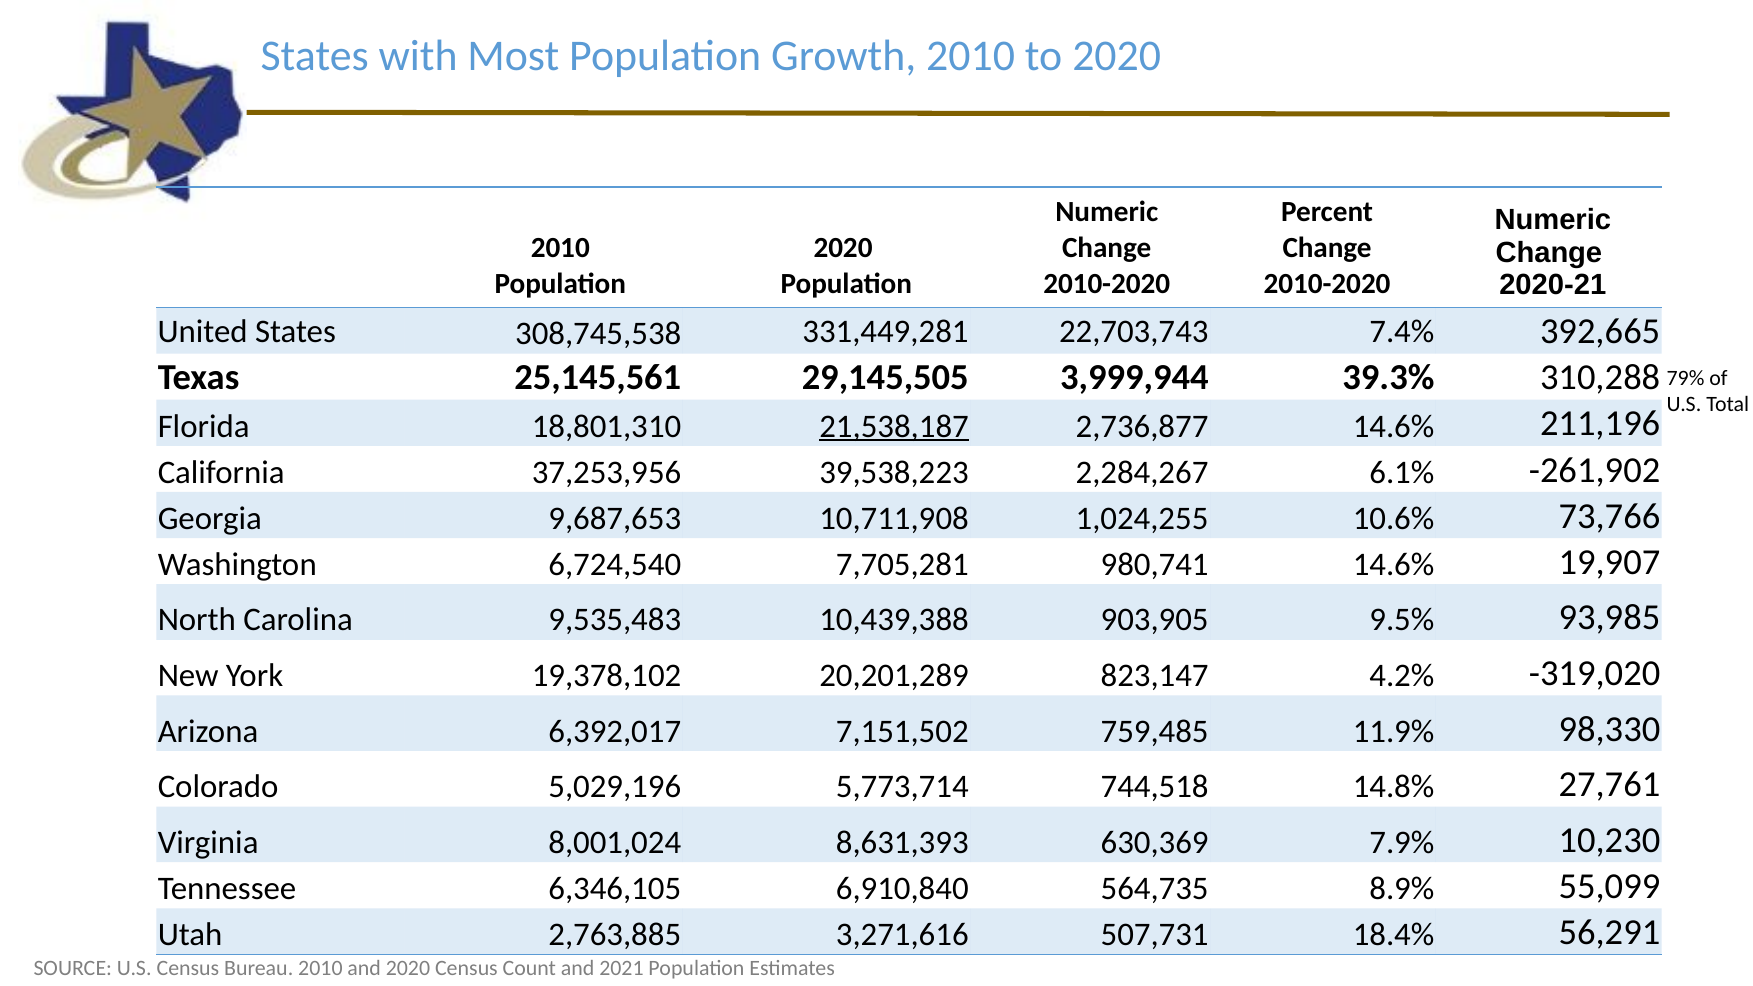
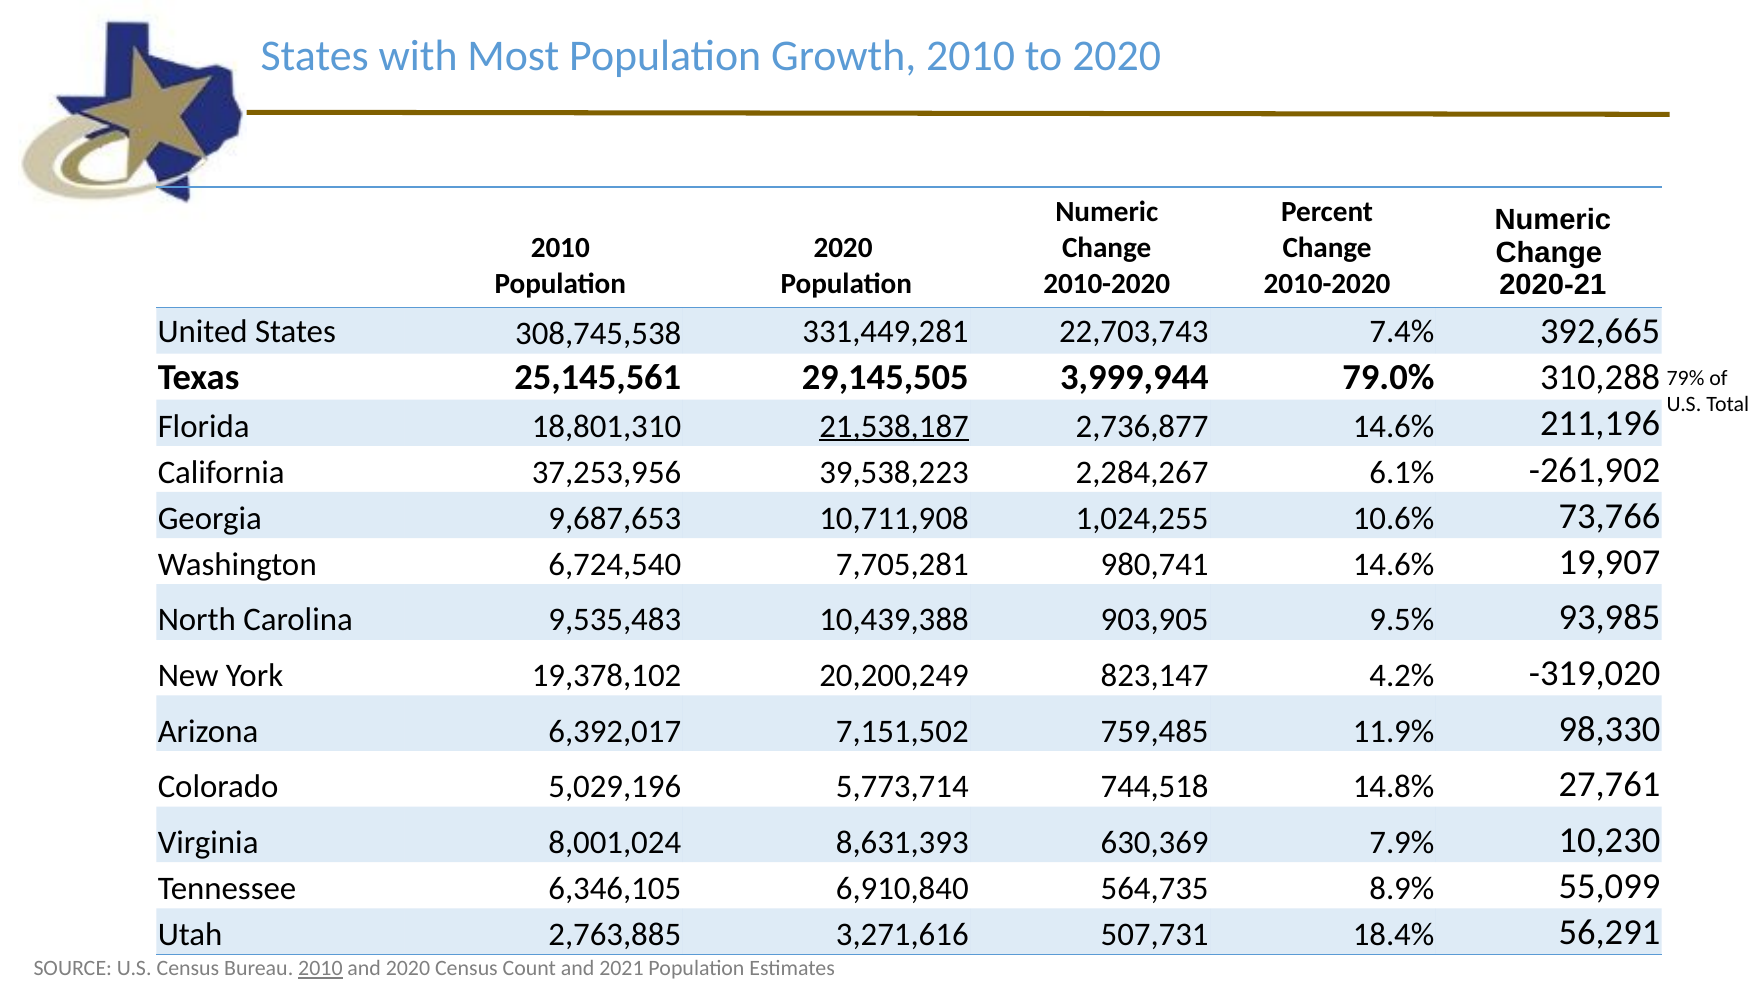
39.3%: 39.3% -> 79.0% (1388, 378)
20,201,289: 20,201,289 -> 20,200,249 (894, 676)
2010 underline: none -> present (320, 969)
